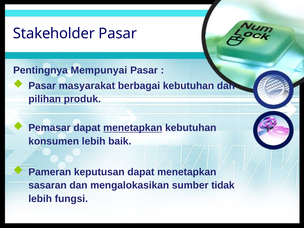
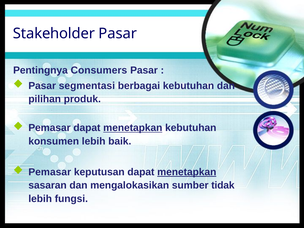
Mempunyai: Mempunyai -> Consumers (99, 70)
masyarakat: masyarakat -> segmentasi (87, 86)
Pameran: Pameran -> Pemasar (50, 172)
menetapkan underline: none -> present (187, 172)
